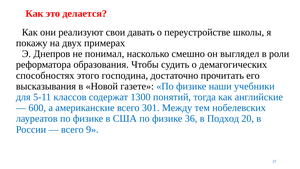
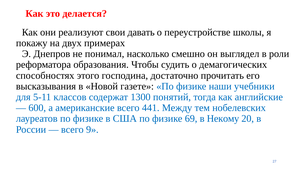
301: 301 -> 441 (151, 108)
36: 36 -> 69 (191, 119)
Подход: Подход -> Некому (223, 119)
